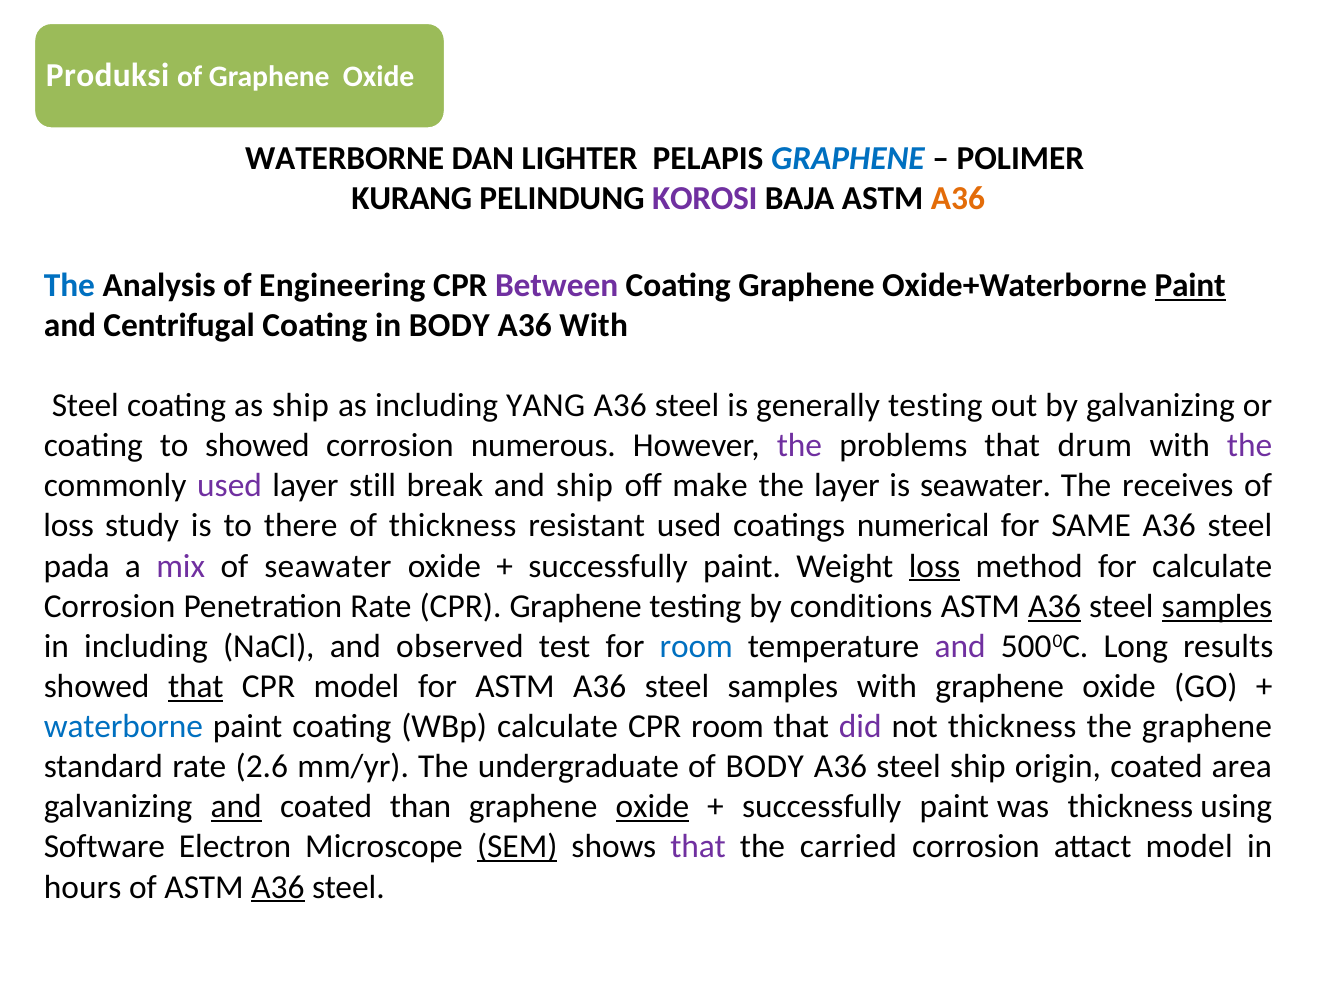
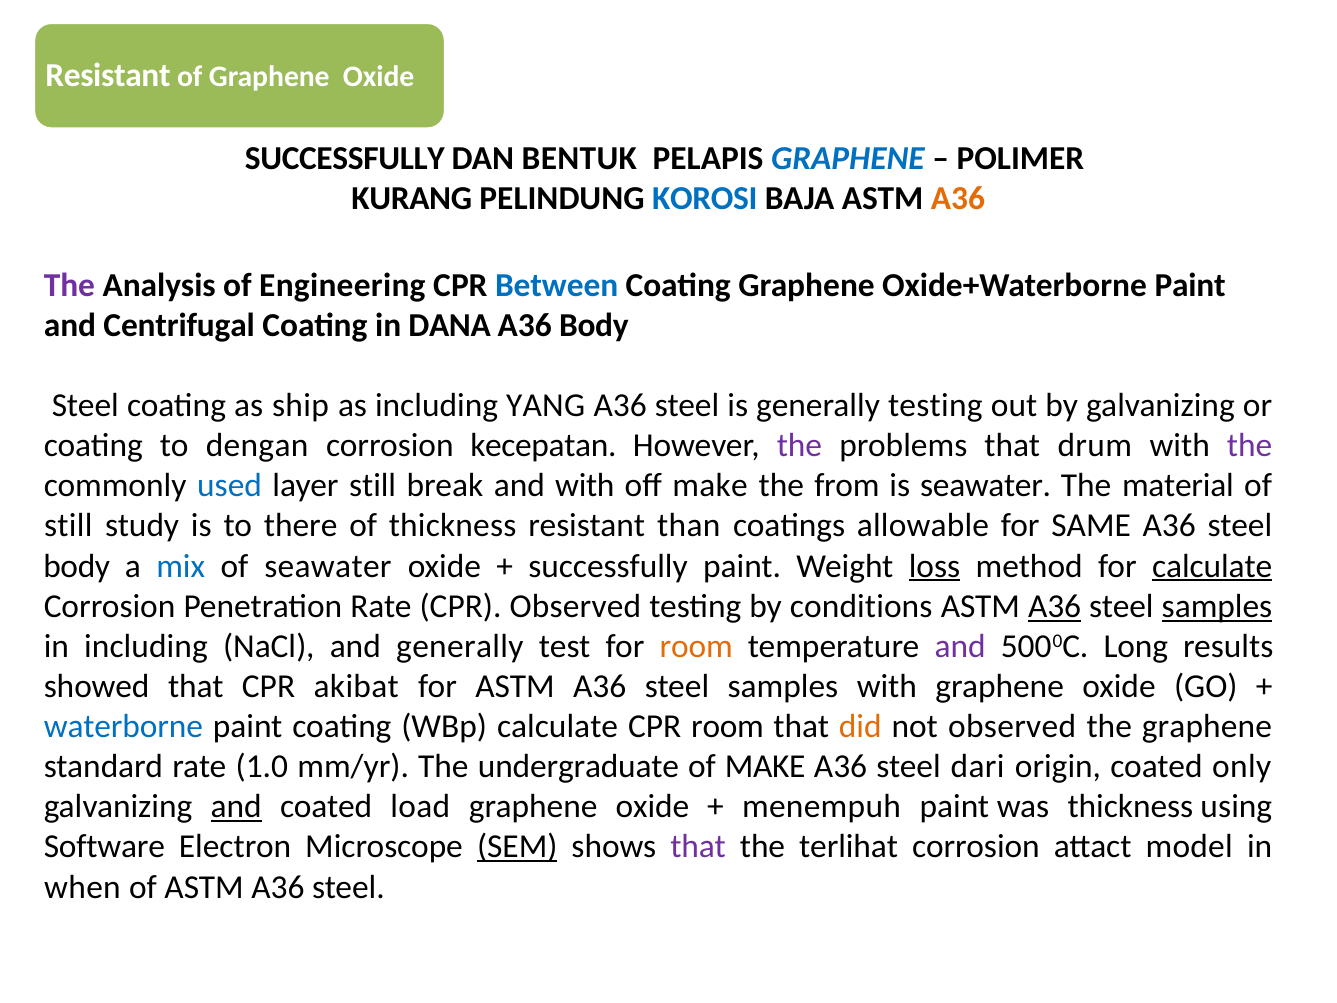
Produksi: Produksi -> Resistant (108, 76)
WATERBORNE: WATERBORNE -> SUCCESSFULLY (345, 159)
LIGHTER: LIGHTER -> BENTUK (579, 159)
KOROSI colour: purple -> blue (705, 199)
The colour: blue -> purple (69, 285)
Between colour: purple -> blue (557, 285)
Paint underline: present -> none (1190, 285)
in BODY: BODY -> DANA (450, 325)
A36 With: With -> Body (594, 325)
to showed: showed -> dengan (257, 446)
numerous: numerous -> kecepatan (543, 446)
used colour: purple -> blue (230, 486)
and ship: ship -> with (585, 486)
the layer: layer -> from (847, 486)
receives: receives -> material (1178, 486)
loss: loss -> still (68, 526)
resistant used: used -> than (689, 526)
numerical: numerical -> allowable (923, 526)
pada: pada -> body (77, 566)
mix colour: purple -> blue (181, 566)
calculate underline: none -> present (1212, 566)
CPR Graphene: Graphene -> Observed (575, 606)
and observed: observed -> generally (460, 646)
room colour: blue -> orange (696, 646)
that underline: present -> none (196, 686)
CPR model: model -> akibat (356, 686)
did colour: purple -> orange (860, 726)
not thickness: thickness -> observed (1012, 726)
2.6: 2.6 -> 1.0 (262, 766)
of BODY: BODY -> MAKE (765, 766)
steel ship: ship -> dari (978, 766)
area: area -> only (1242, 766)
than: than -> load (420, 807)
oxide underline: present -> none (652, 807)
successfully: successfully -> menempuh (822, 807)
carried: carried -> terlihat (849, 847)
hours: hours -> when (82, 887)
A36 underline: present -> none (278, 887)
